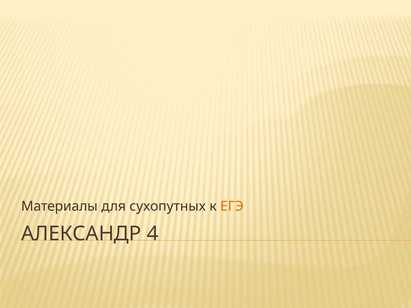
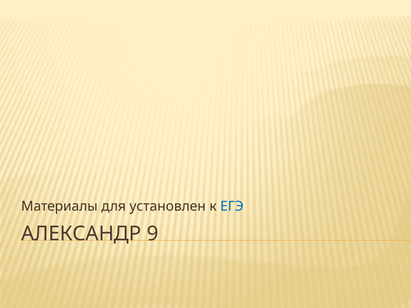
сухопутных: сухопутных -> установлен (168, 206)
ЕГЭ colour: orange -> blue (232, 206)
4: 4 -> 9 (153, 234)
